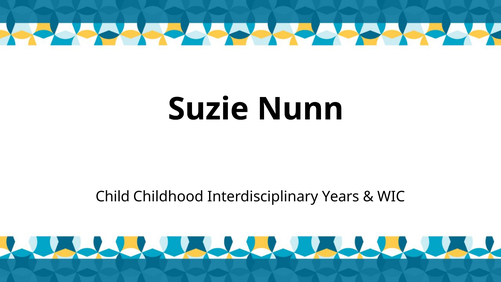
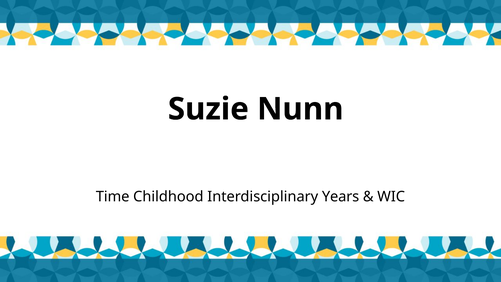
Child: Child -> Time (113, 197)
